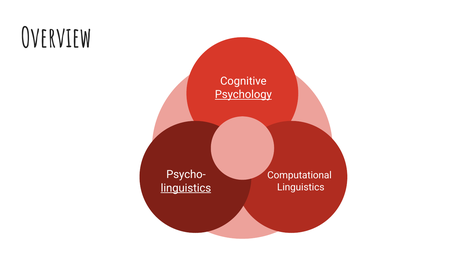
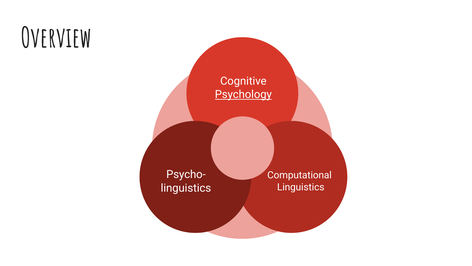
linguistics underline: present -> none (186, 188)
